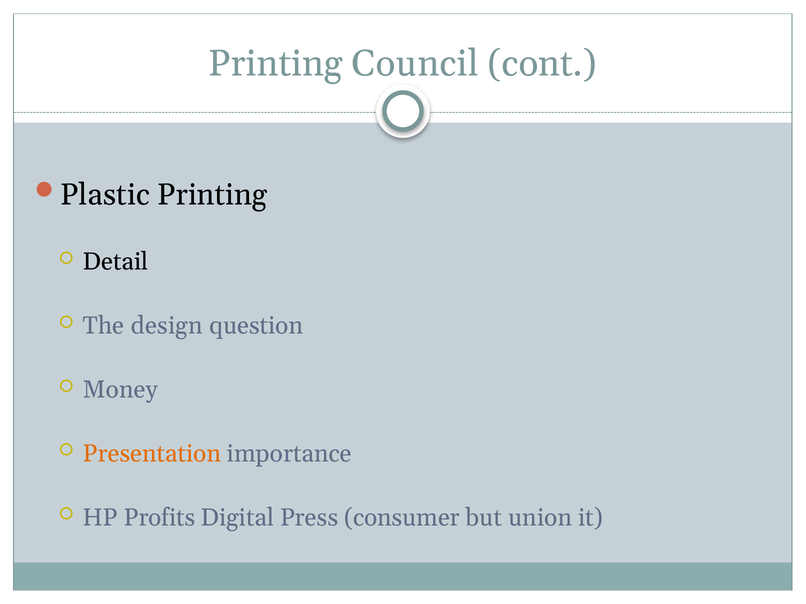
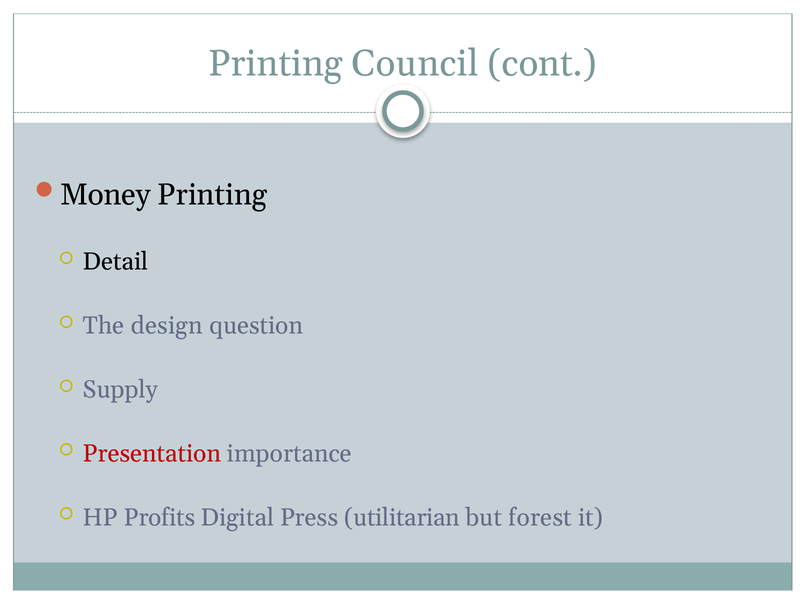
Plastic: Plastic -> Money (105, 195)
Money: Money -> Supply (120, 390)
Presentation colour: orange -> red (152, 454)
consumer: consumer -> utilitarian (402, 518)
union: union -> forest (540, 518)
